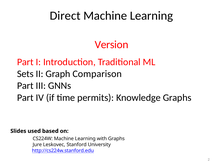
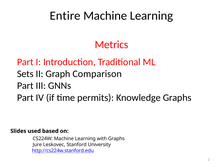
Direct: Direct -> Entire (65, 16)
Version: Version -> Metrics (112, 45)
